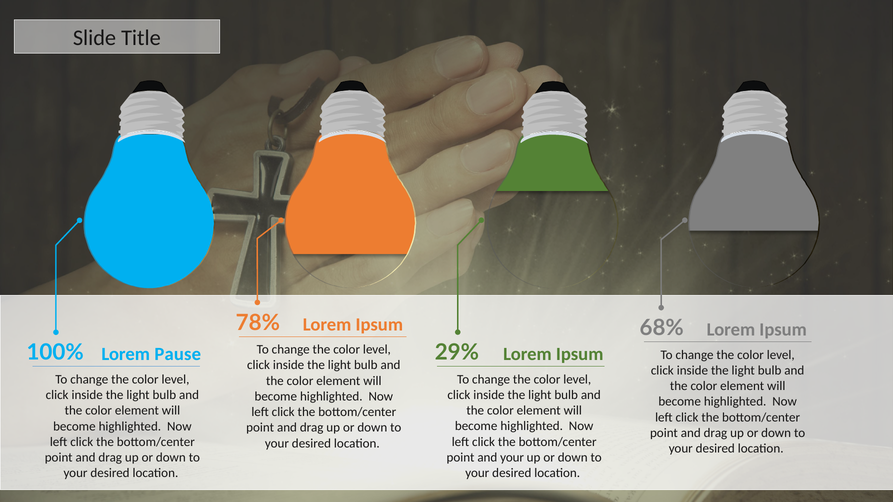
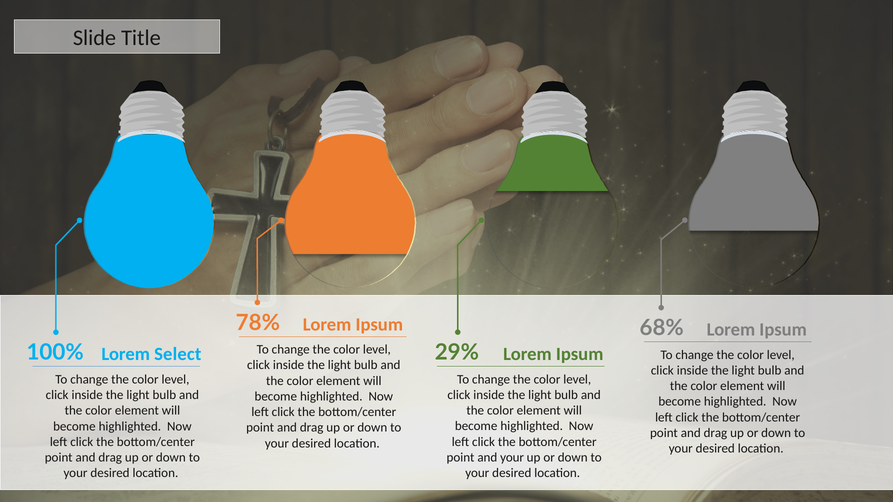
Pause: Pause -> Select (178, 355)
